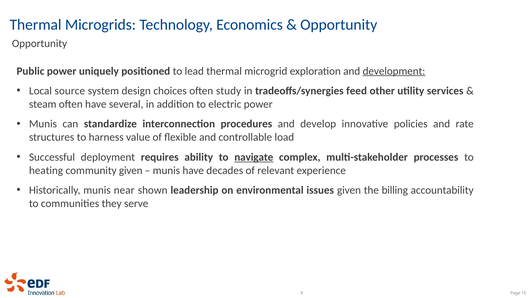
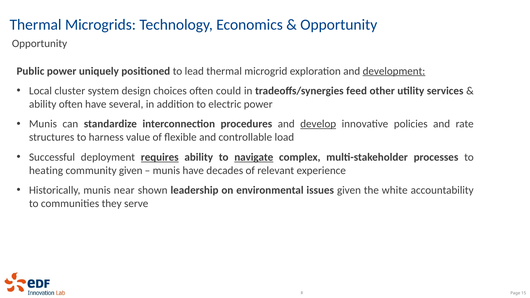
source: source -> cluster (70, 91)
study: study -> could (229, 91)
steam: steam -> ability (43, 104)
develop underline: none -> present (318, 124)
requires underline: none -> present (160, 157)
billing: billing -> white (395, 190)
